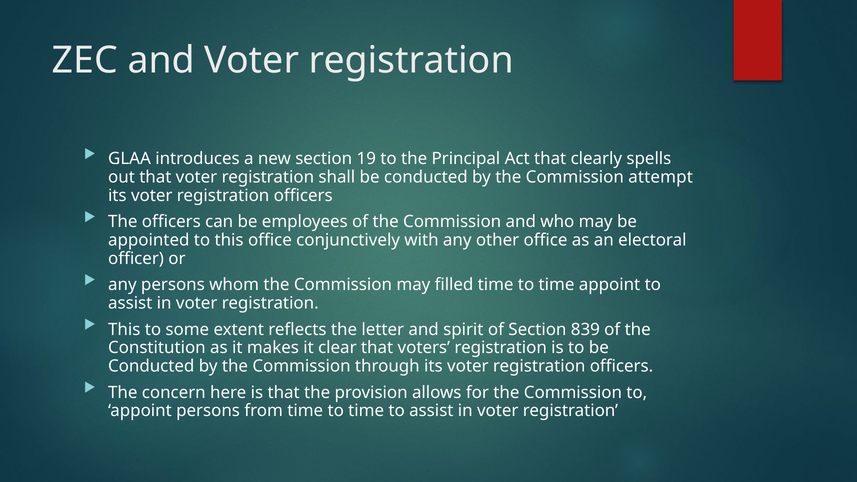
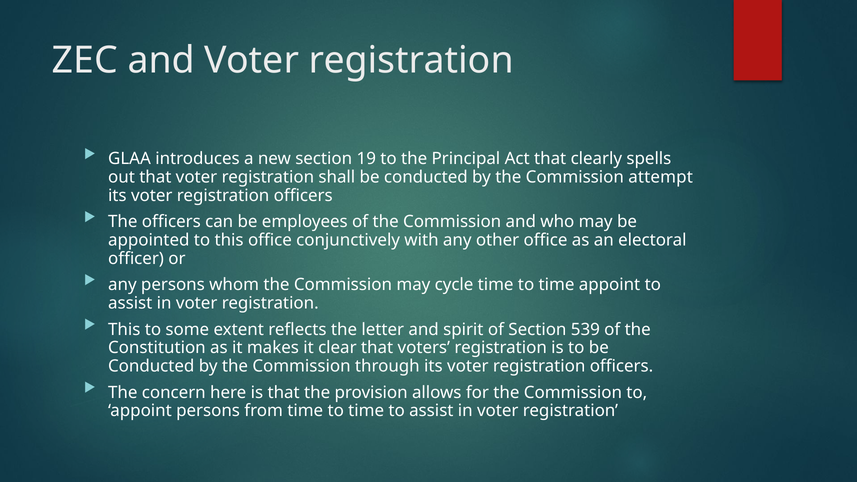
filled: filled -> cycle (454, 285)
839: 839 -> 539 (585, 330)
